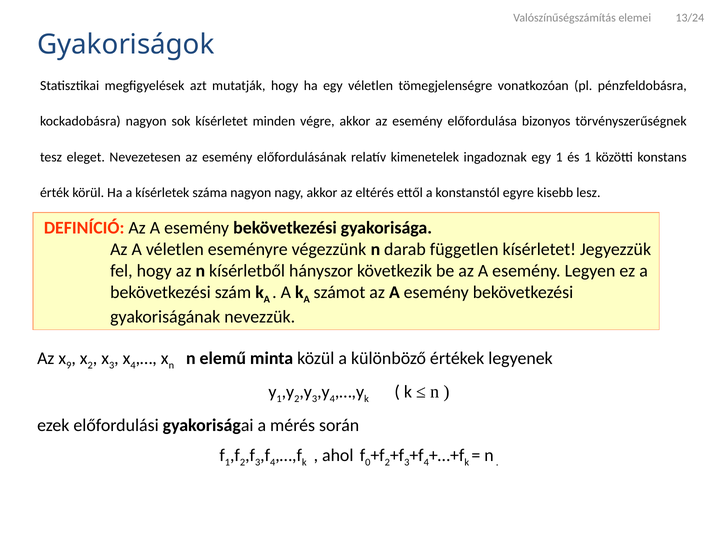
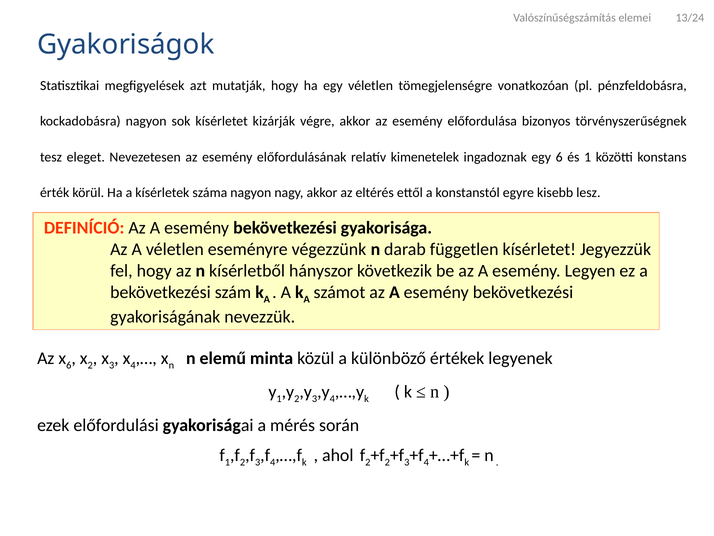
minden: minden -> kizárják (274, 121)
egy 1: 1 -> 6 (559, 157)
9: 9 -> 6 (69, 365)
0: 0 -> 2 (368, 462)
